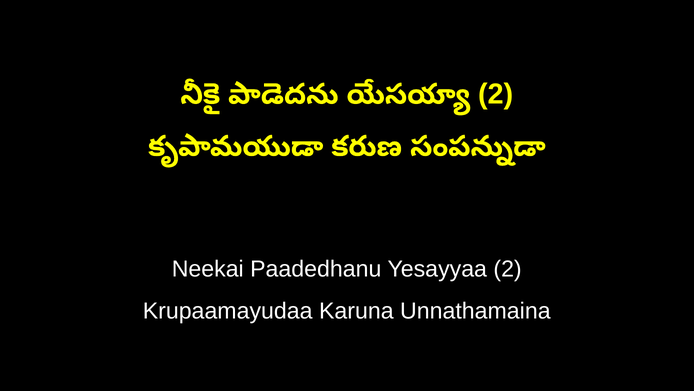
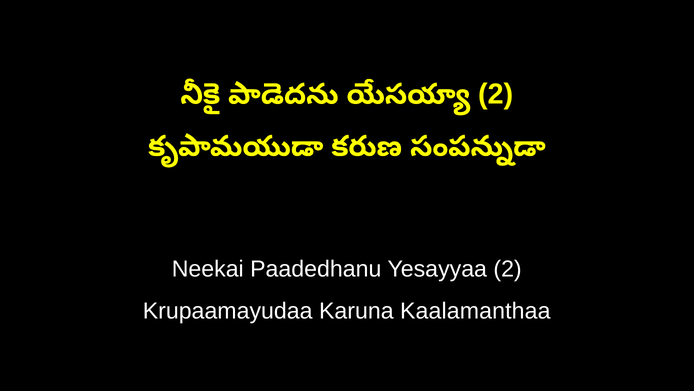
Unnathamaina: Unnathamaina -> Kaalamanthaa (475, 310)
